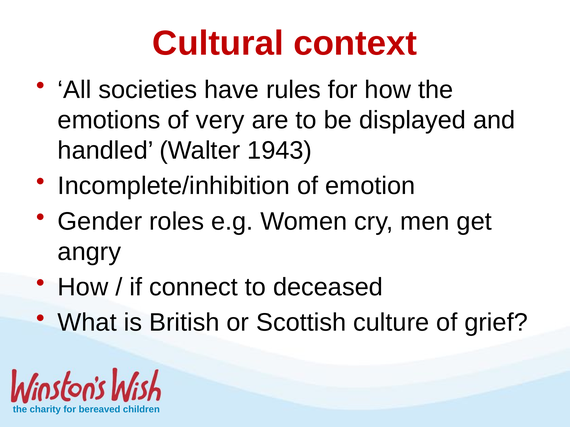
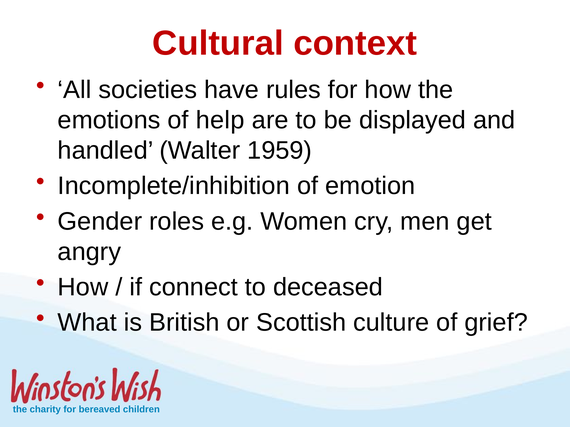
very: very -> help (220, 120)
1943: 1943 -> 1959 (280, 151)
